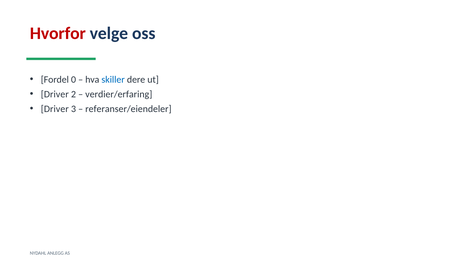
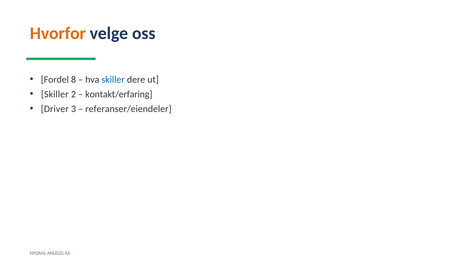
Hvorfor colour: red -> orange (58, 33)
0: 0 -> 8 (74, 79)
Driver: Driver -> Skiller (55, 94)
verdier/erfaring: verdier/erfaring -> kontakt/erfaring (119, 94)
